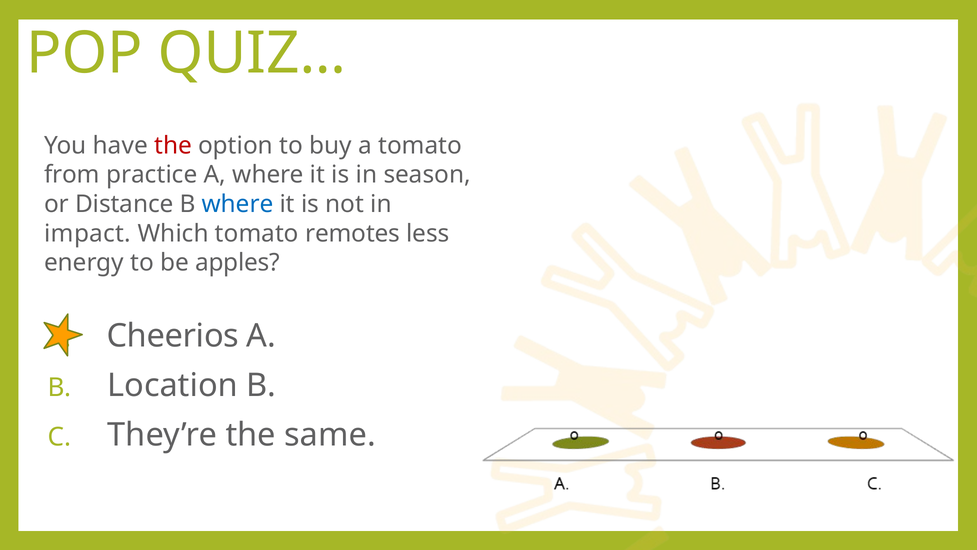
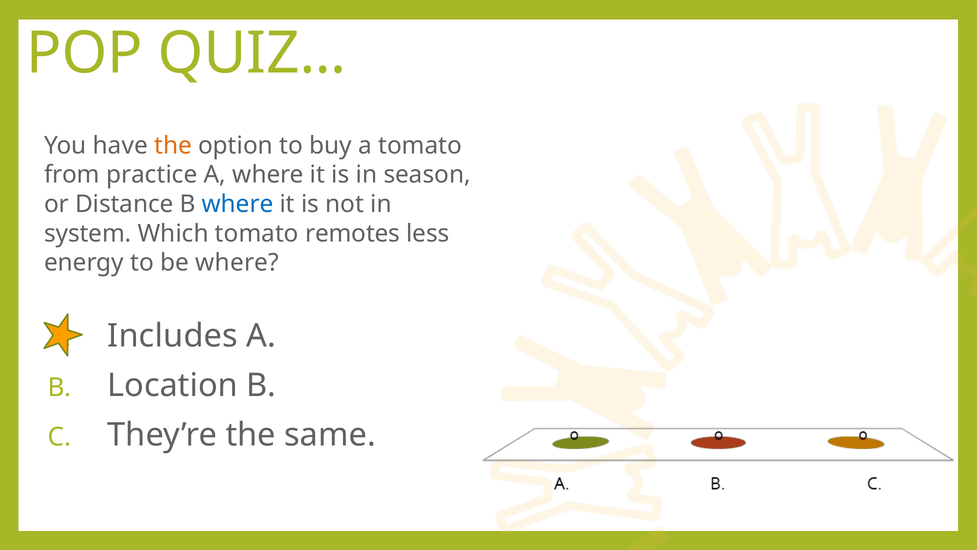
the colour: red -> orange (173, 145)
impact: impact -> system (88, 233)
be apples: apples -> where (237, 263)
Cheerios: Cheerios -> Includes (173, 336)
